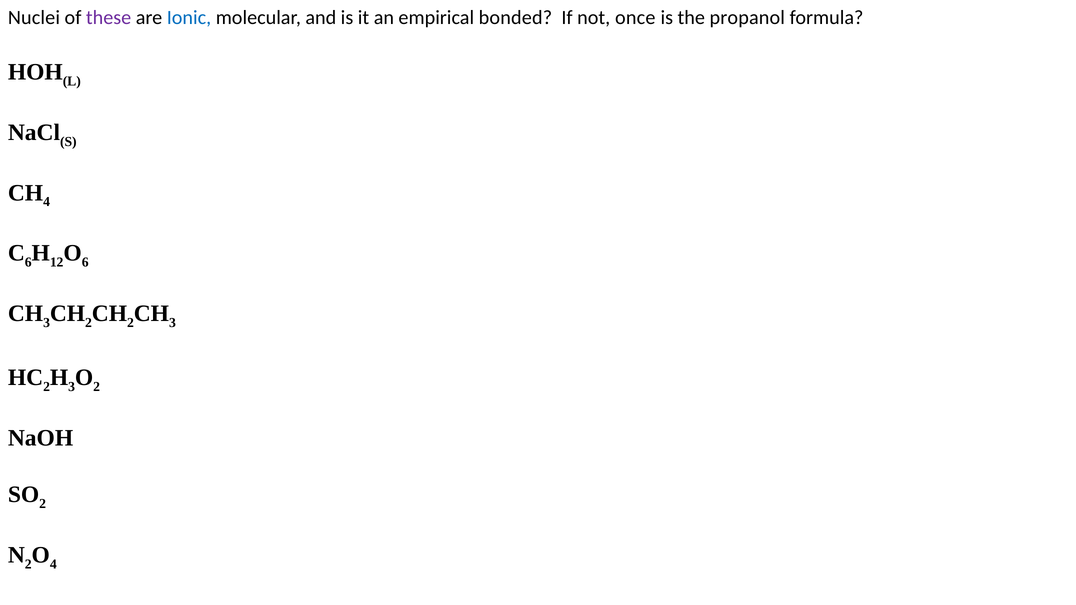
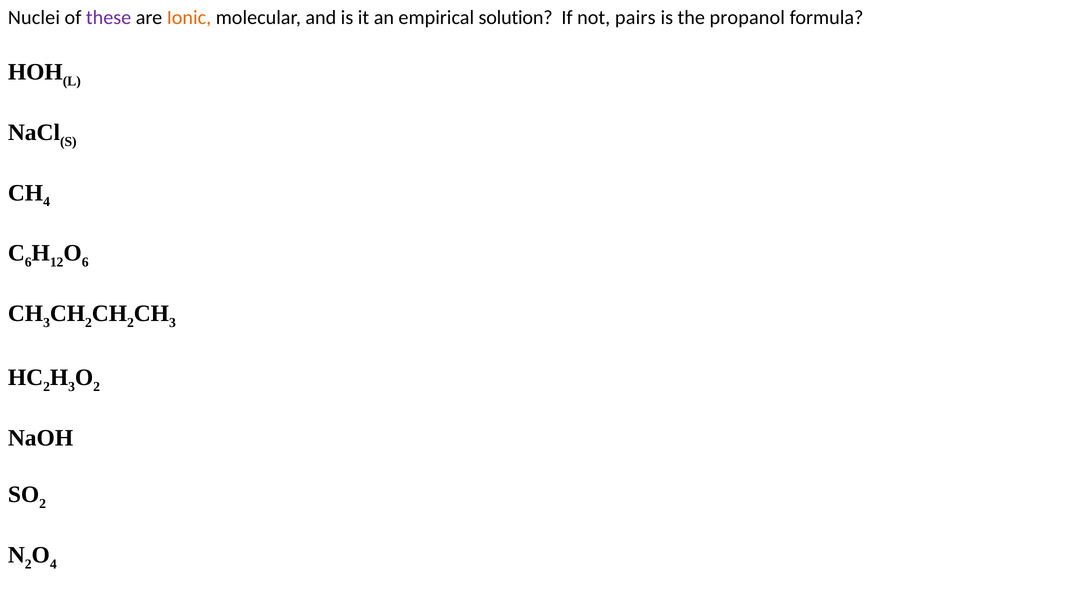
Ionic colour: blue -> orange (189, 17)
bonded: bonded -> solution (516, 17)
once: once -> pairs (635, 17)
